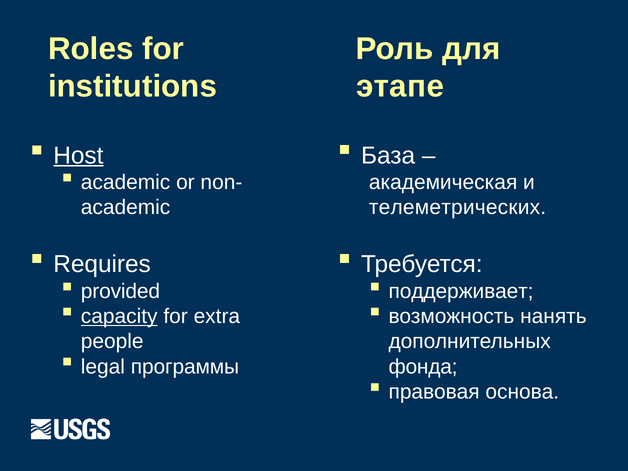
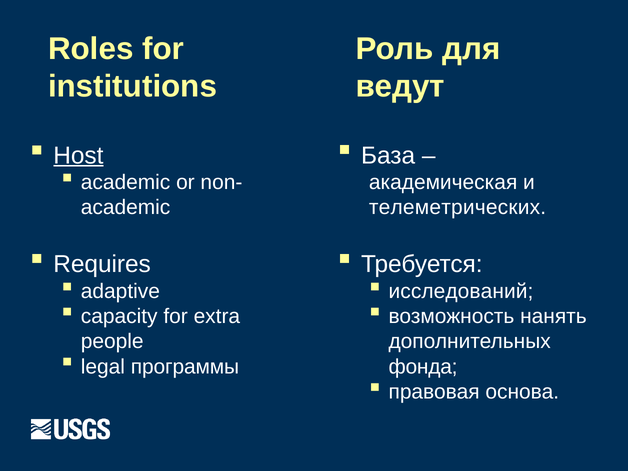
этапе: этапе -> ведут (400, 86)
provided: provided -> adaptive (120, 291)
поддерживает: поддерживает -> исследований (461, 291)
capacity underline: present -> none (119, 316)
